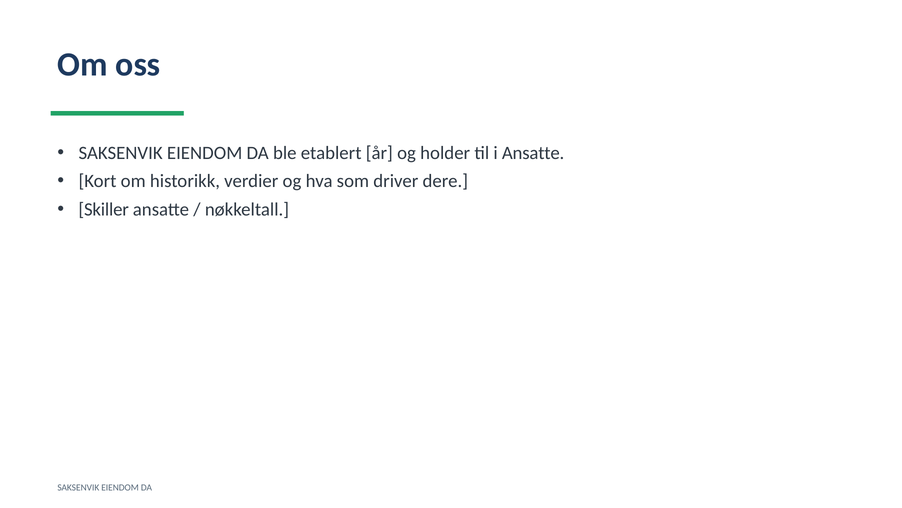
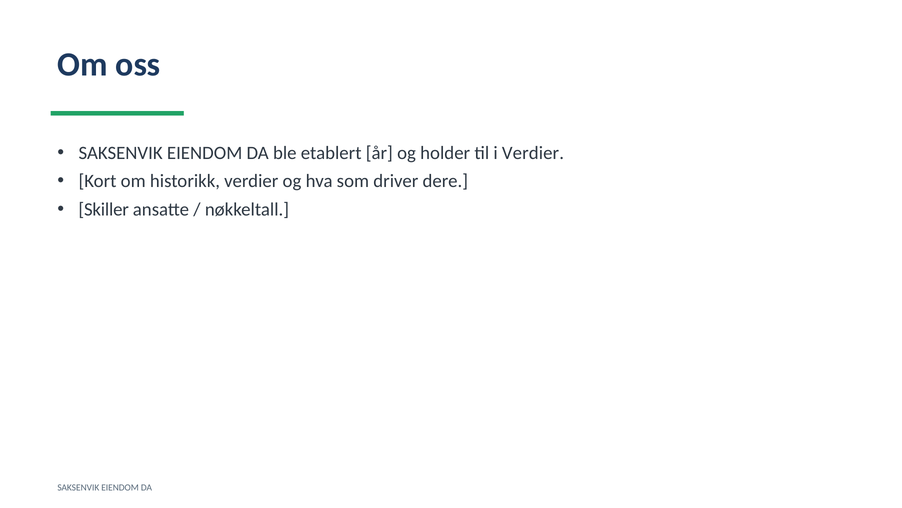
i Ansatte: Ansatte -> Verdier (533, 153)
